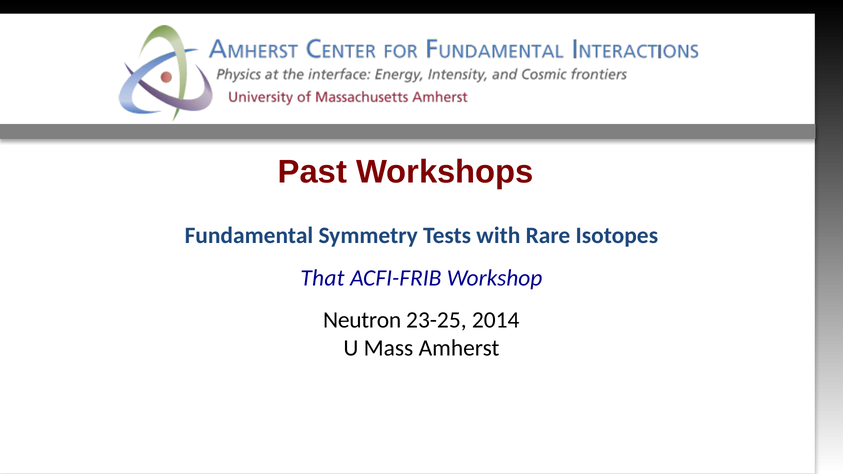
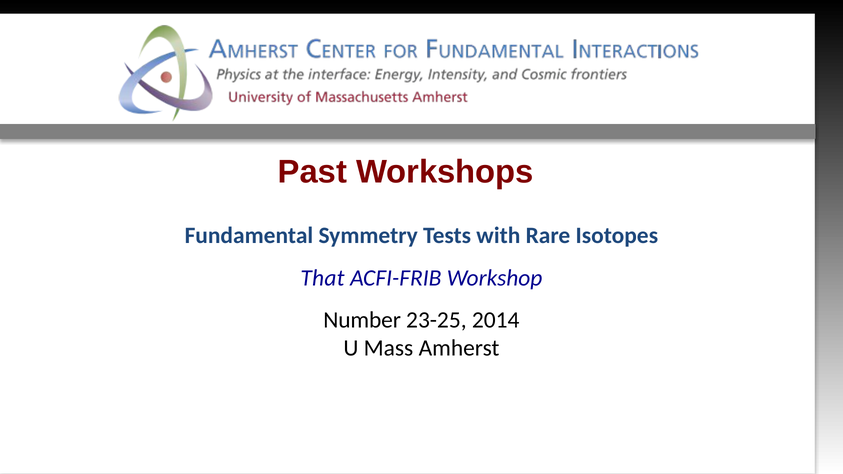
Neutron: Neutron -> Number (362, 320)
